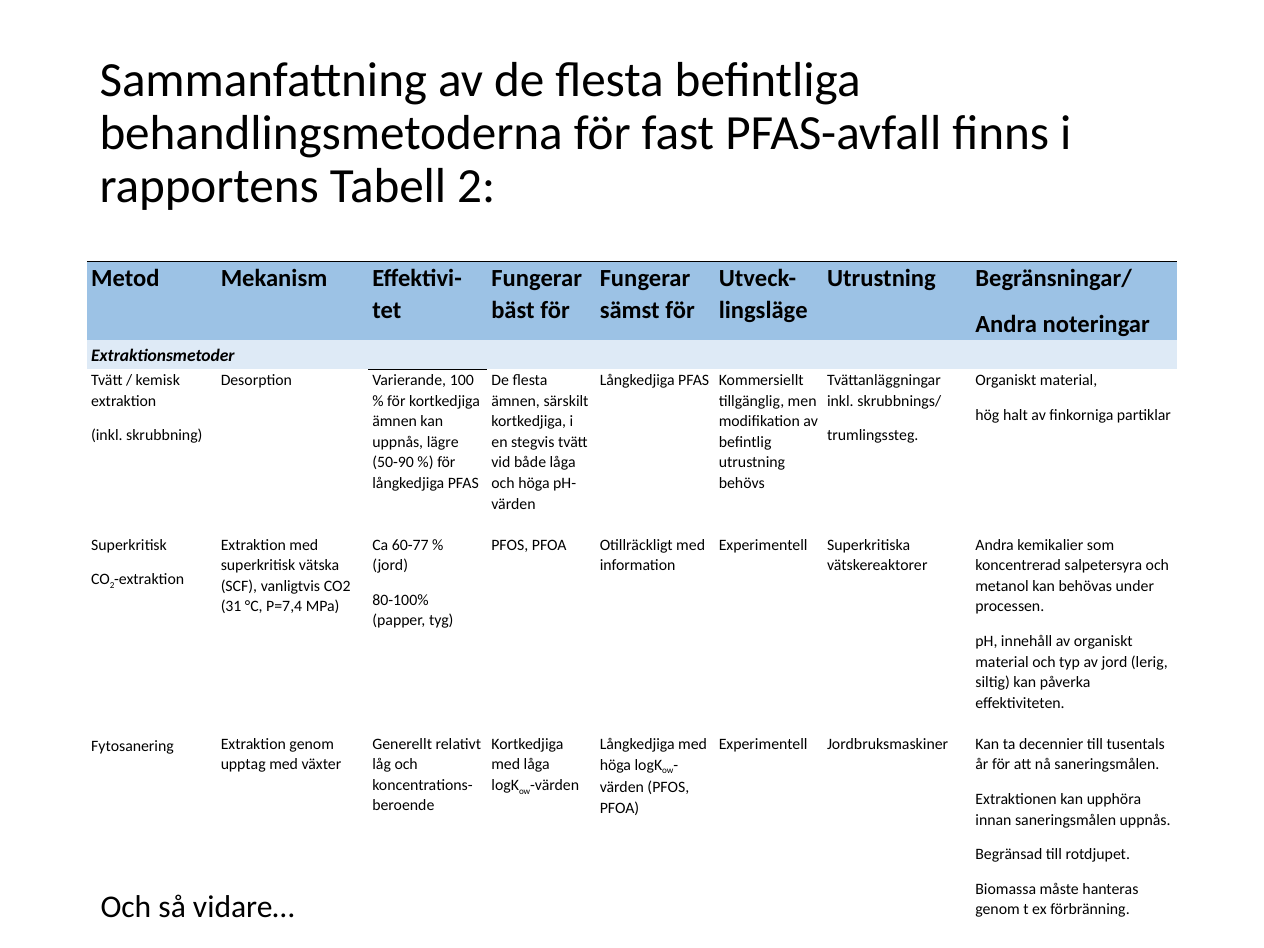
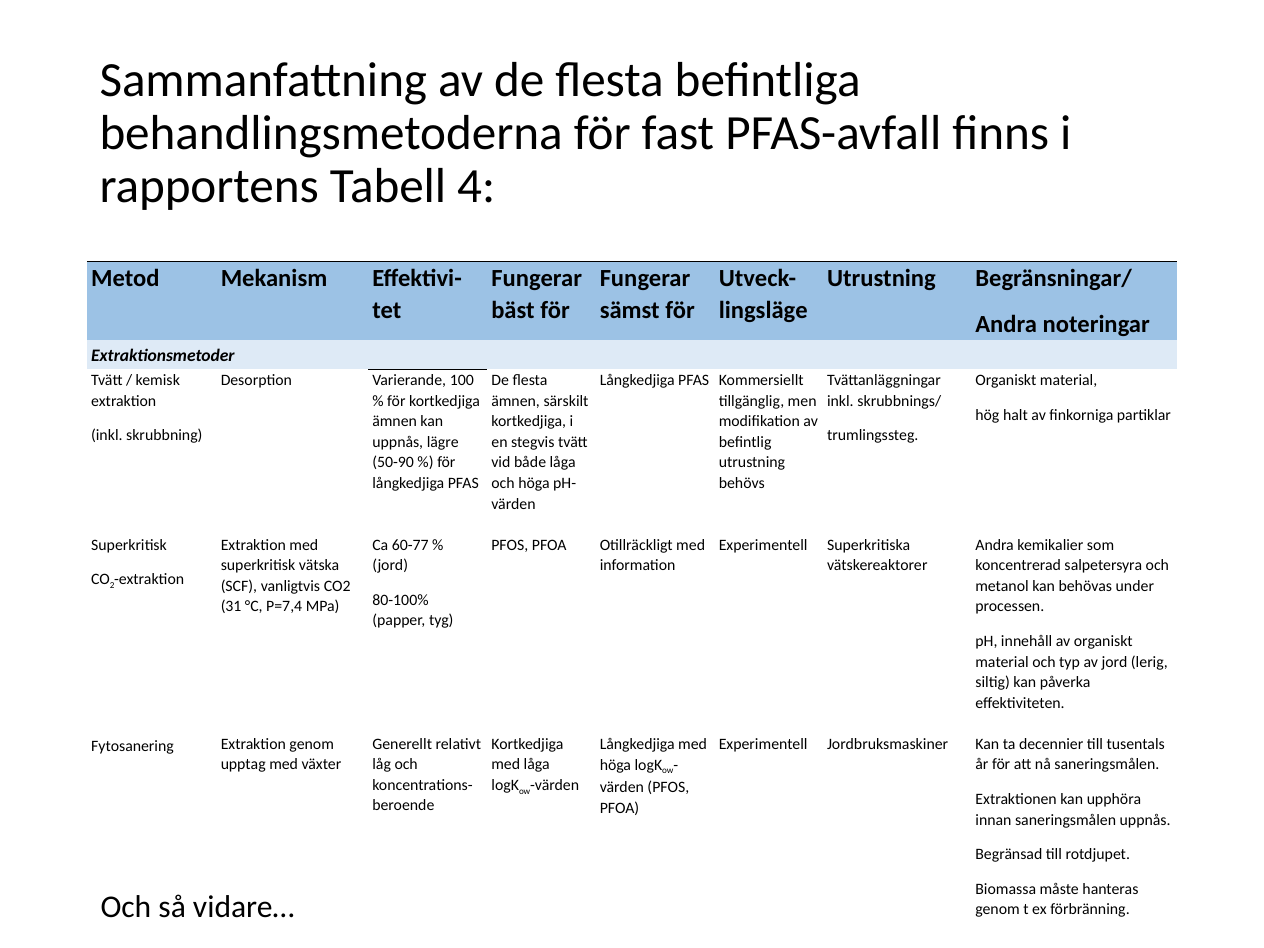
Tabell 2: 2 -> 4 (476, 187)
